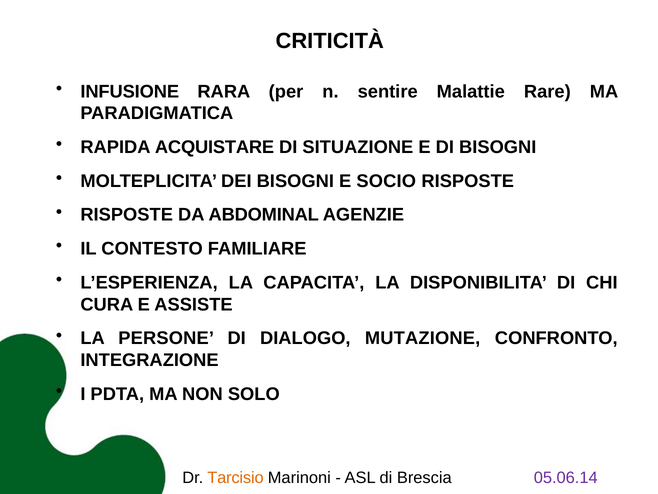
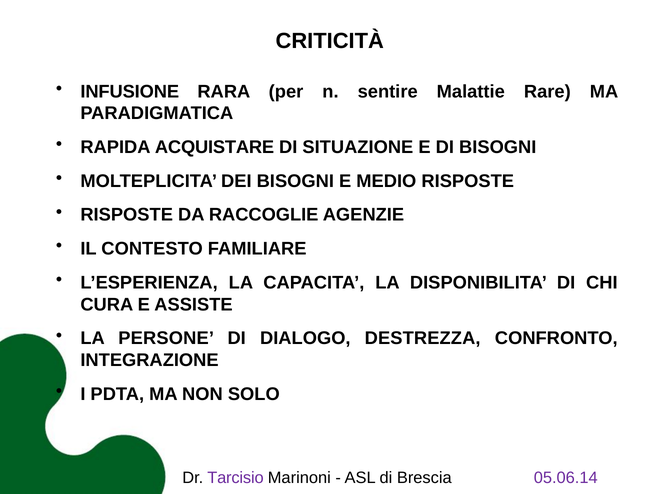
SOCIO: SOCIO -> MEDIO (386, 181)
ABDOMINAL: ABDOMINAL -> RACCOGLIE (264, 215)
MUTAZIONE: MUTAZIONE -> DESTREZZA (423, 338)
Tarcisio colour: orange -> purple (235, 477)
